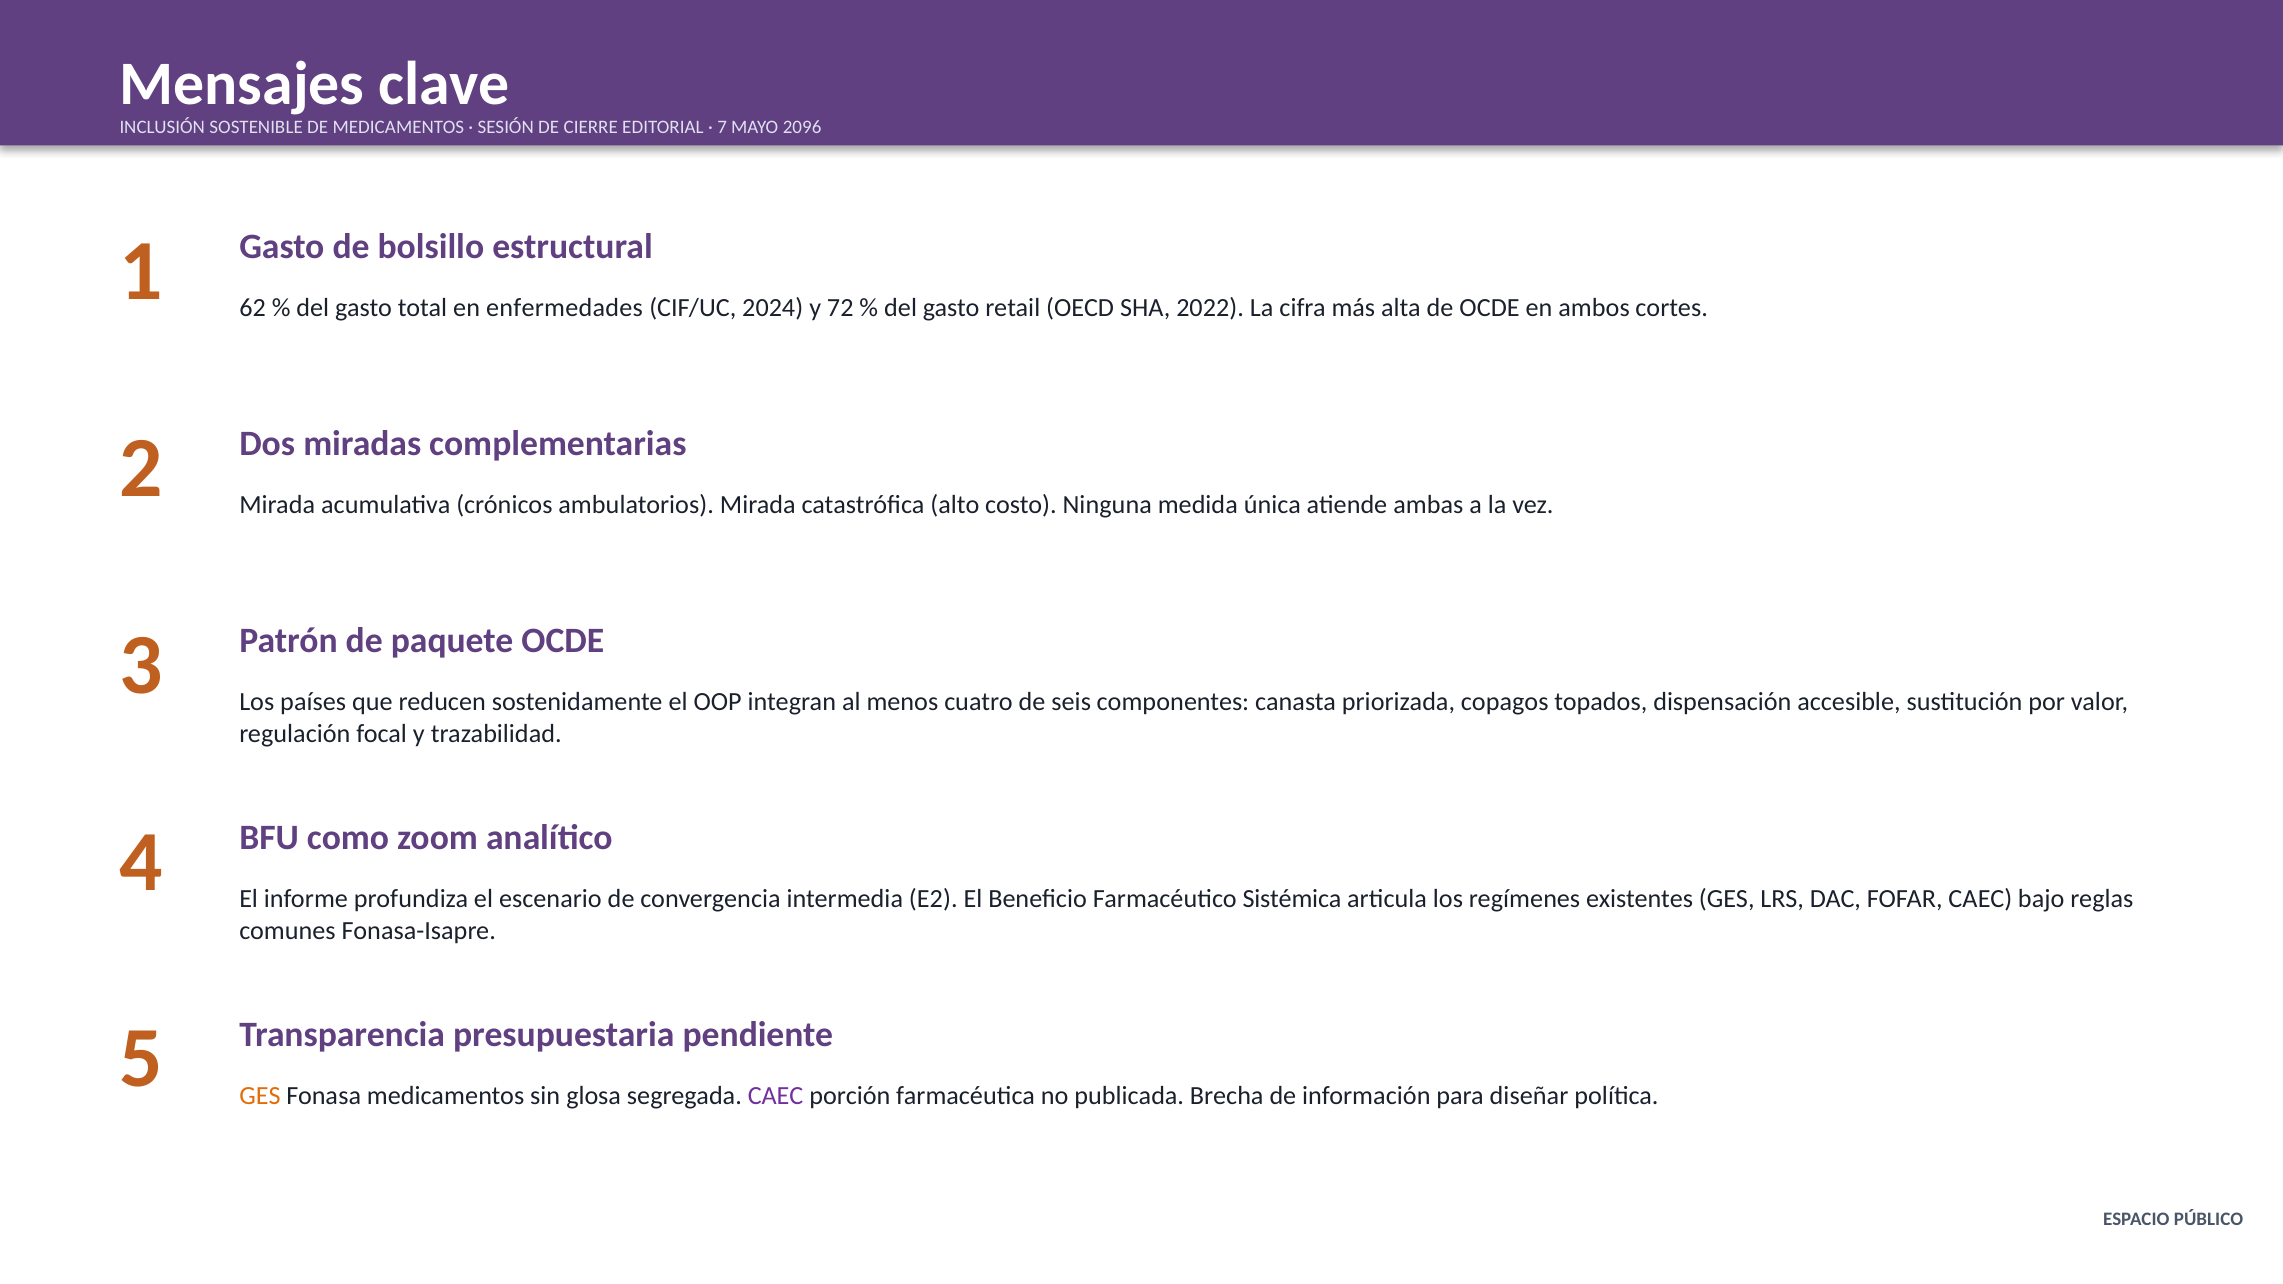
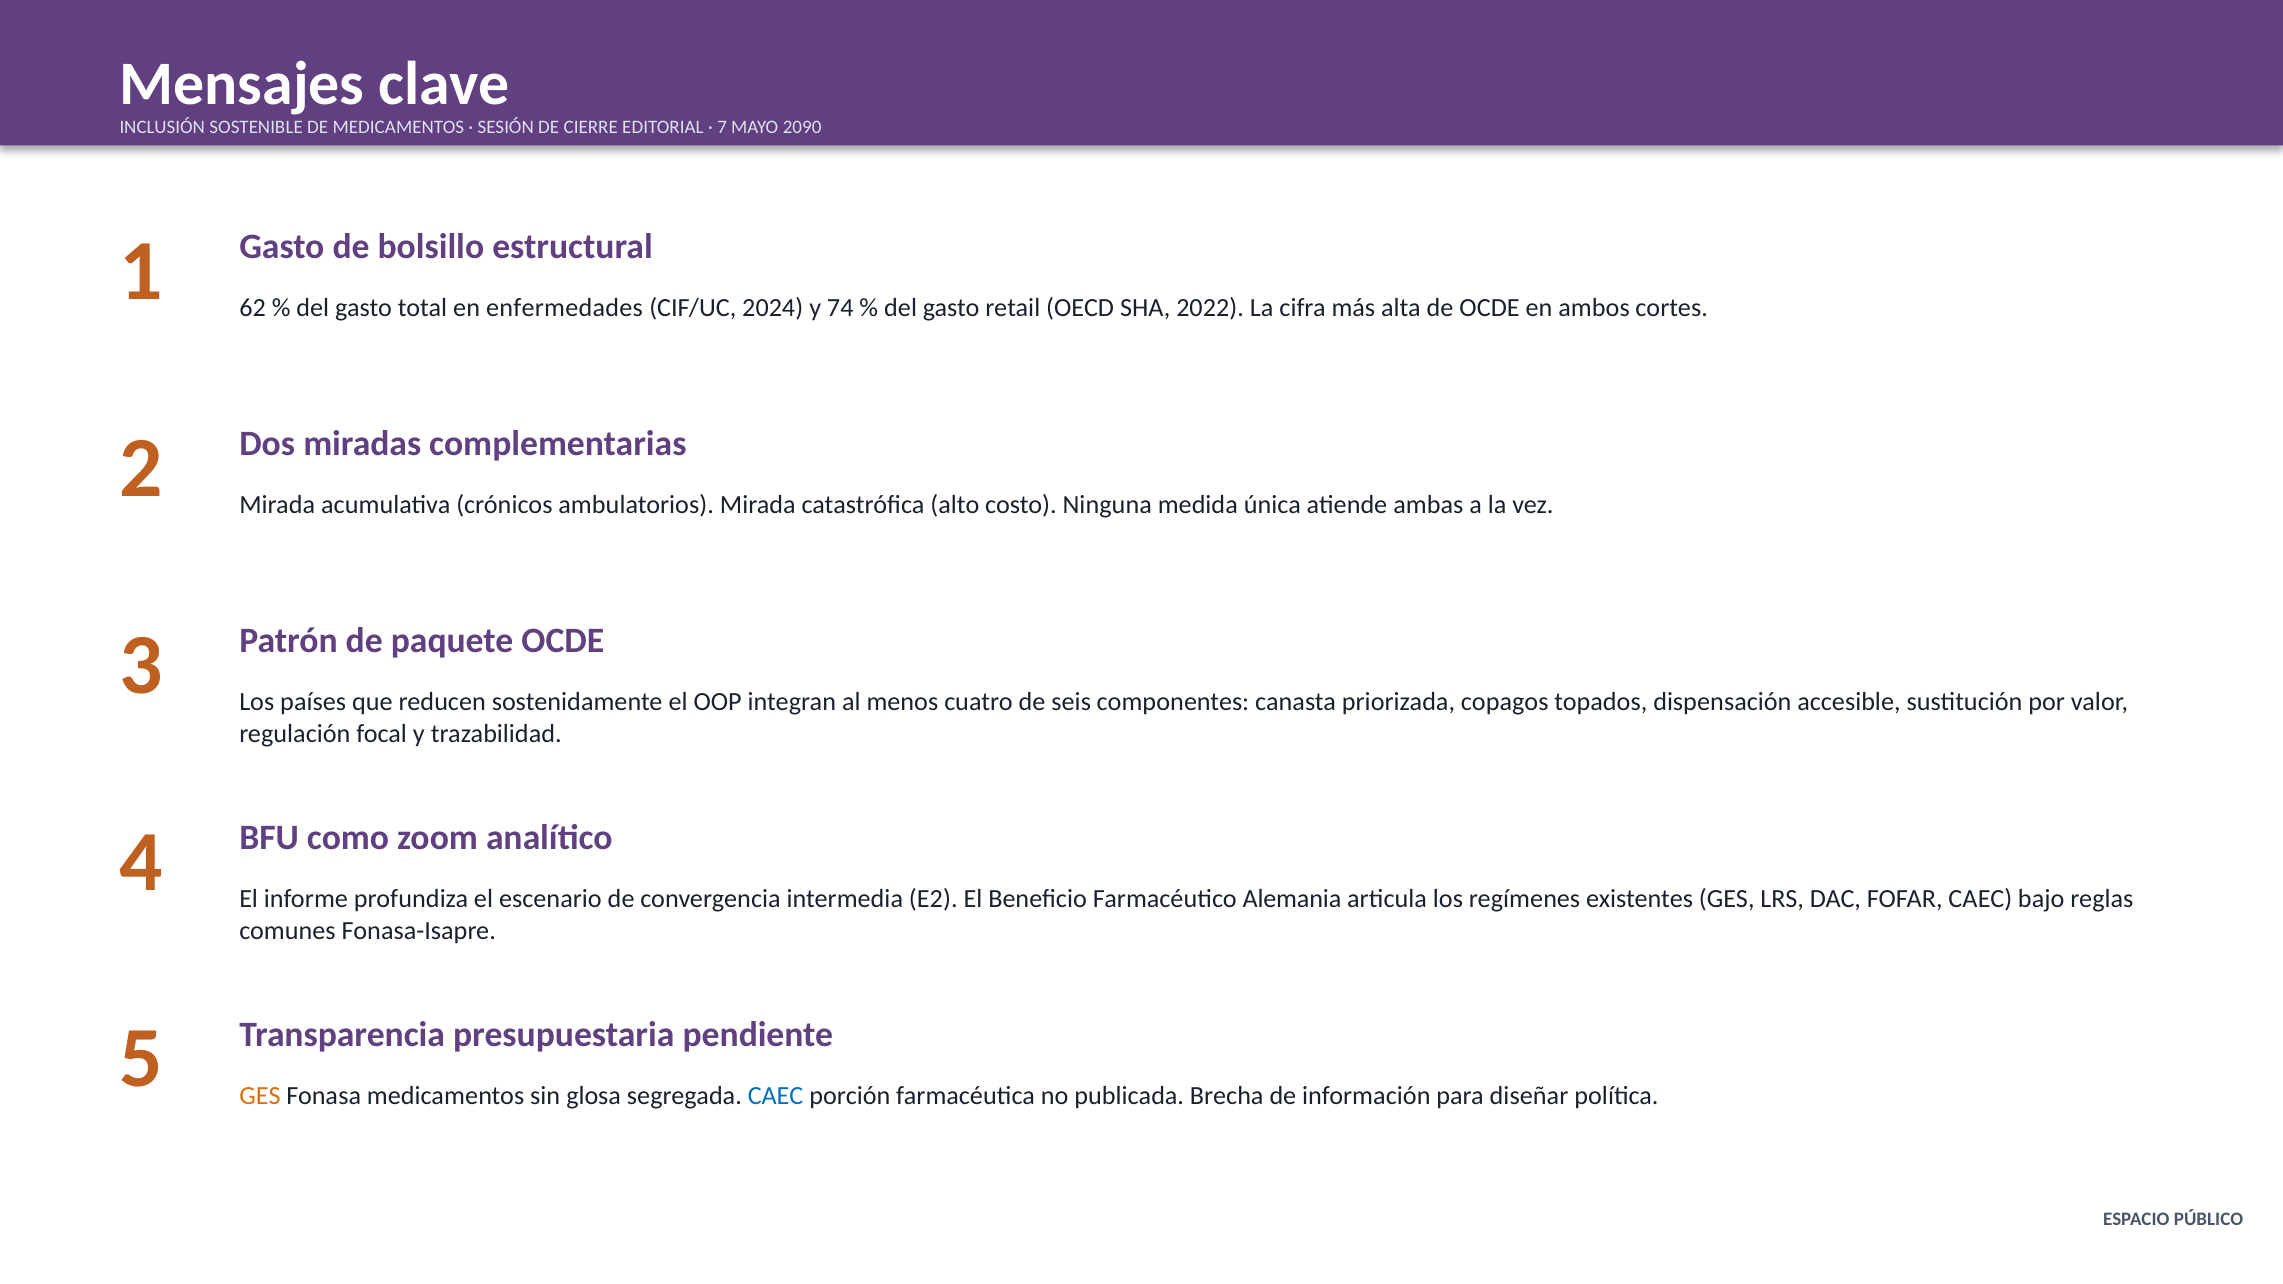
2096: 2096 -> 2090 (802, 127)
72: 72 -> 74 (840, 308)
Sistémica: Sistémica -> Alemania (1292, 899)
CAEC colour: purple -> blue (776, 1096)
